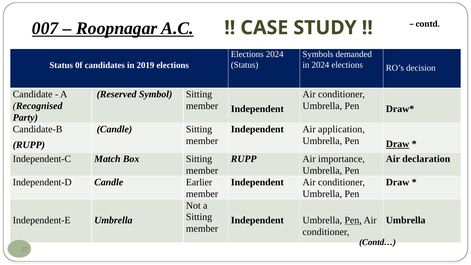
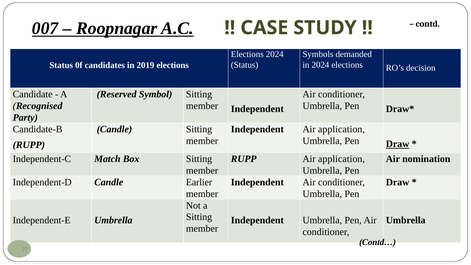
RUPP Air importance: importance -> application (341, 159)
declaration: declaration -> nomination (426, 159)
Pen underline: present -> none (353, 220)
